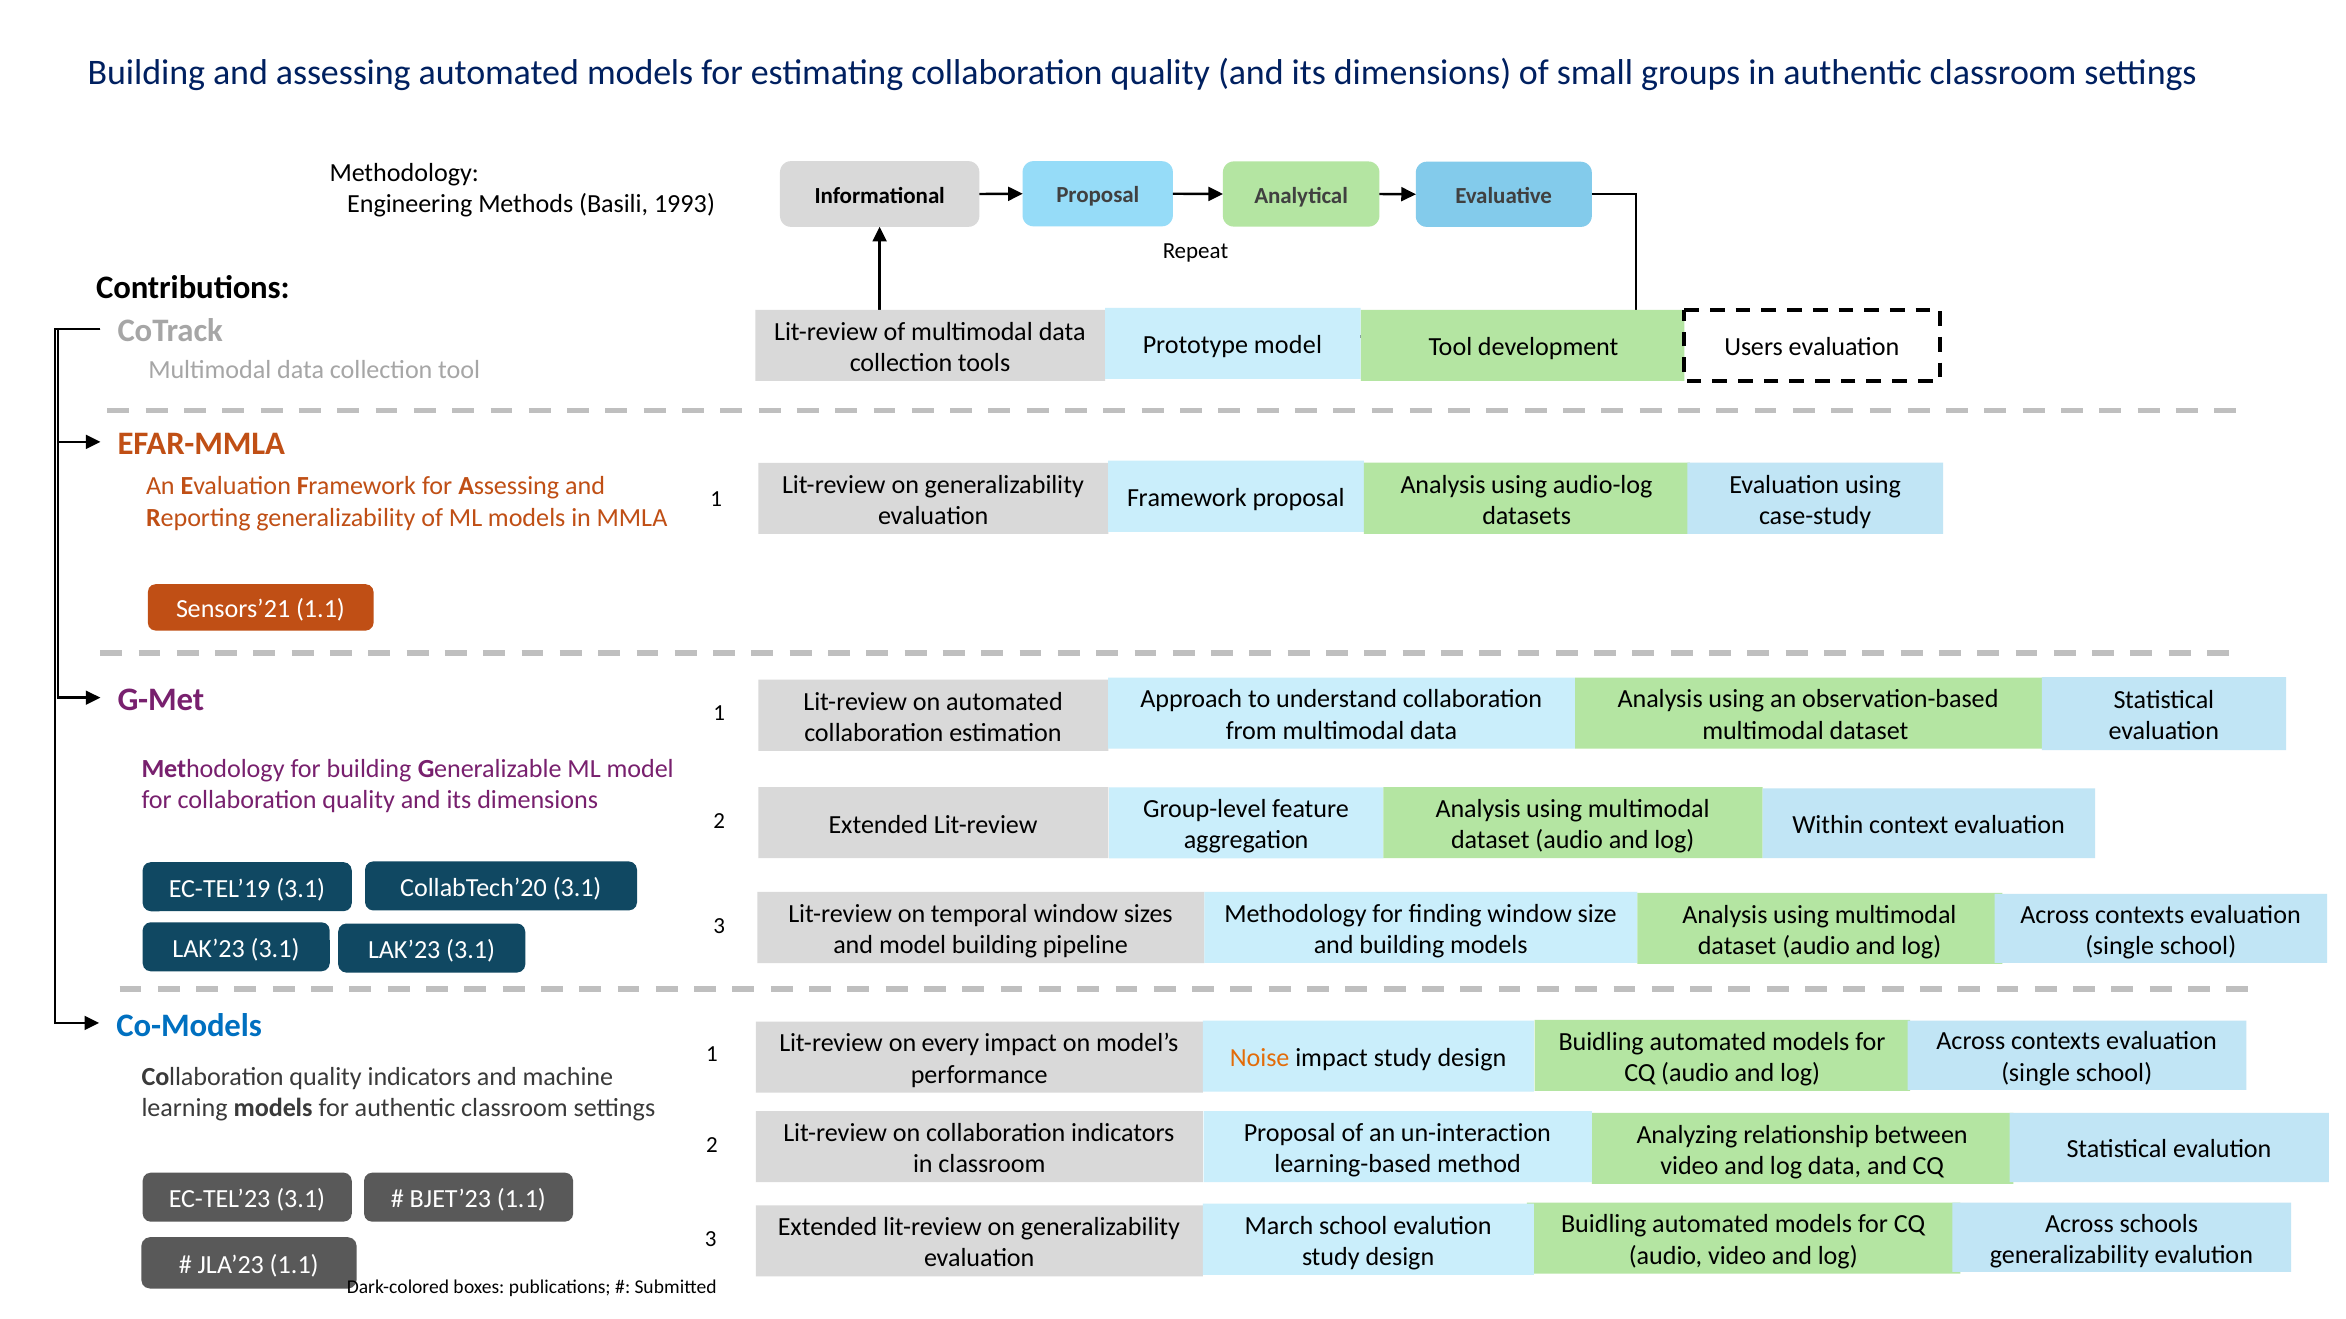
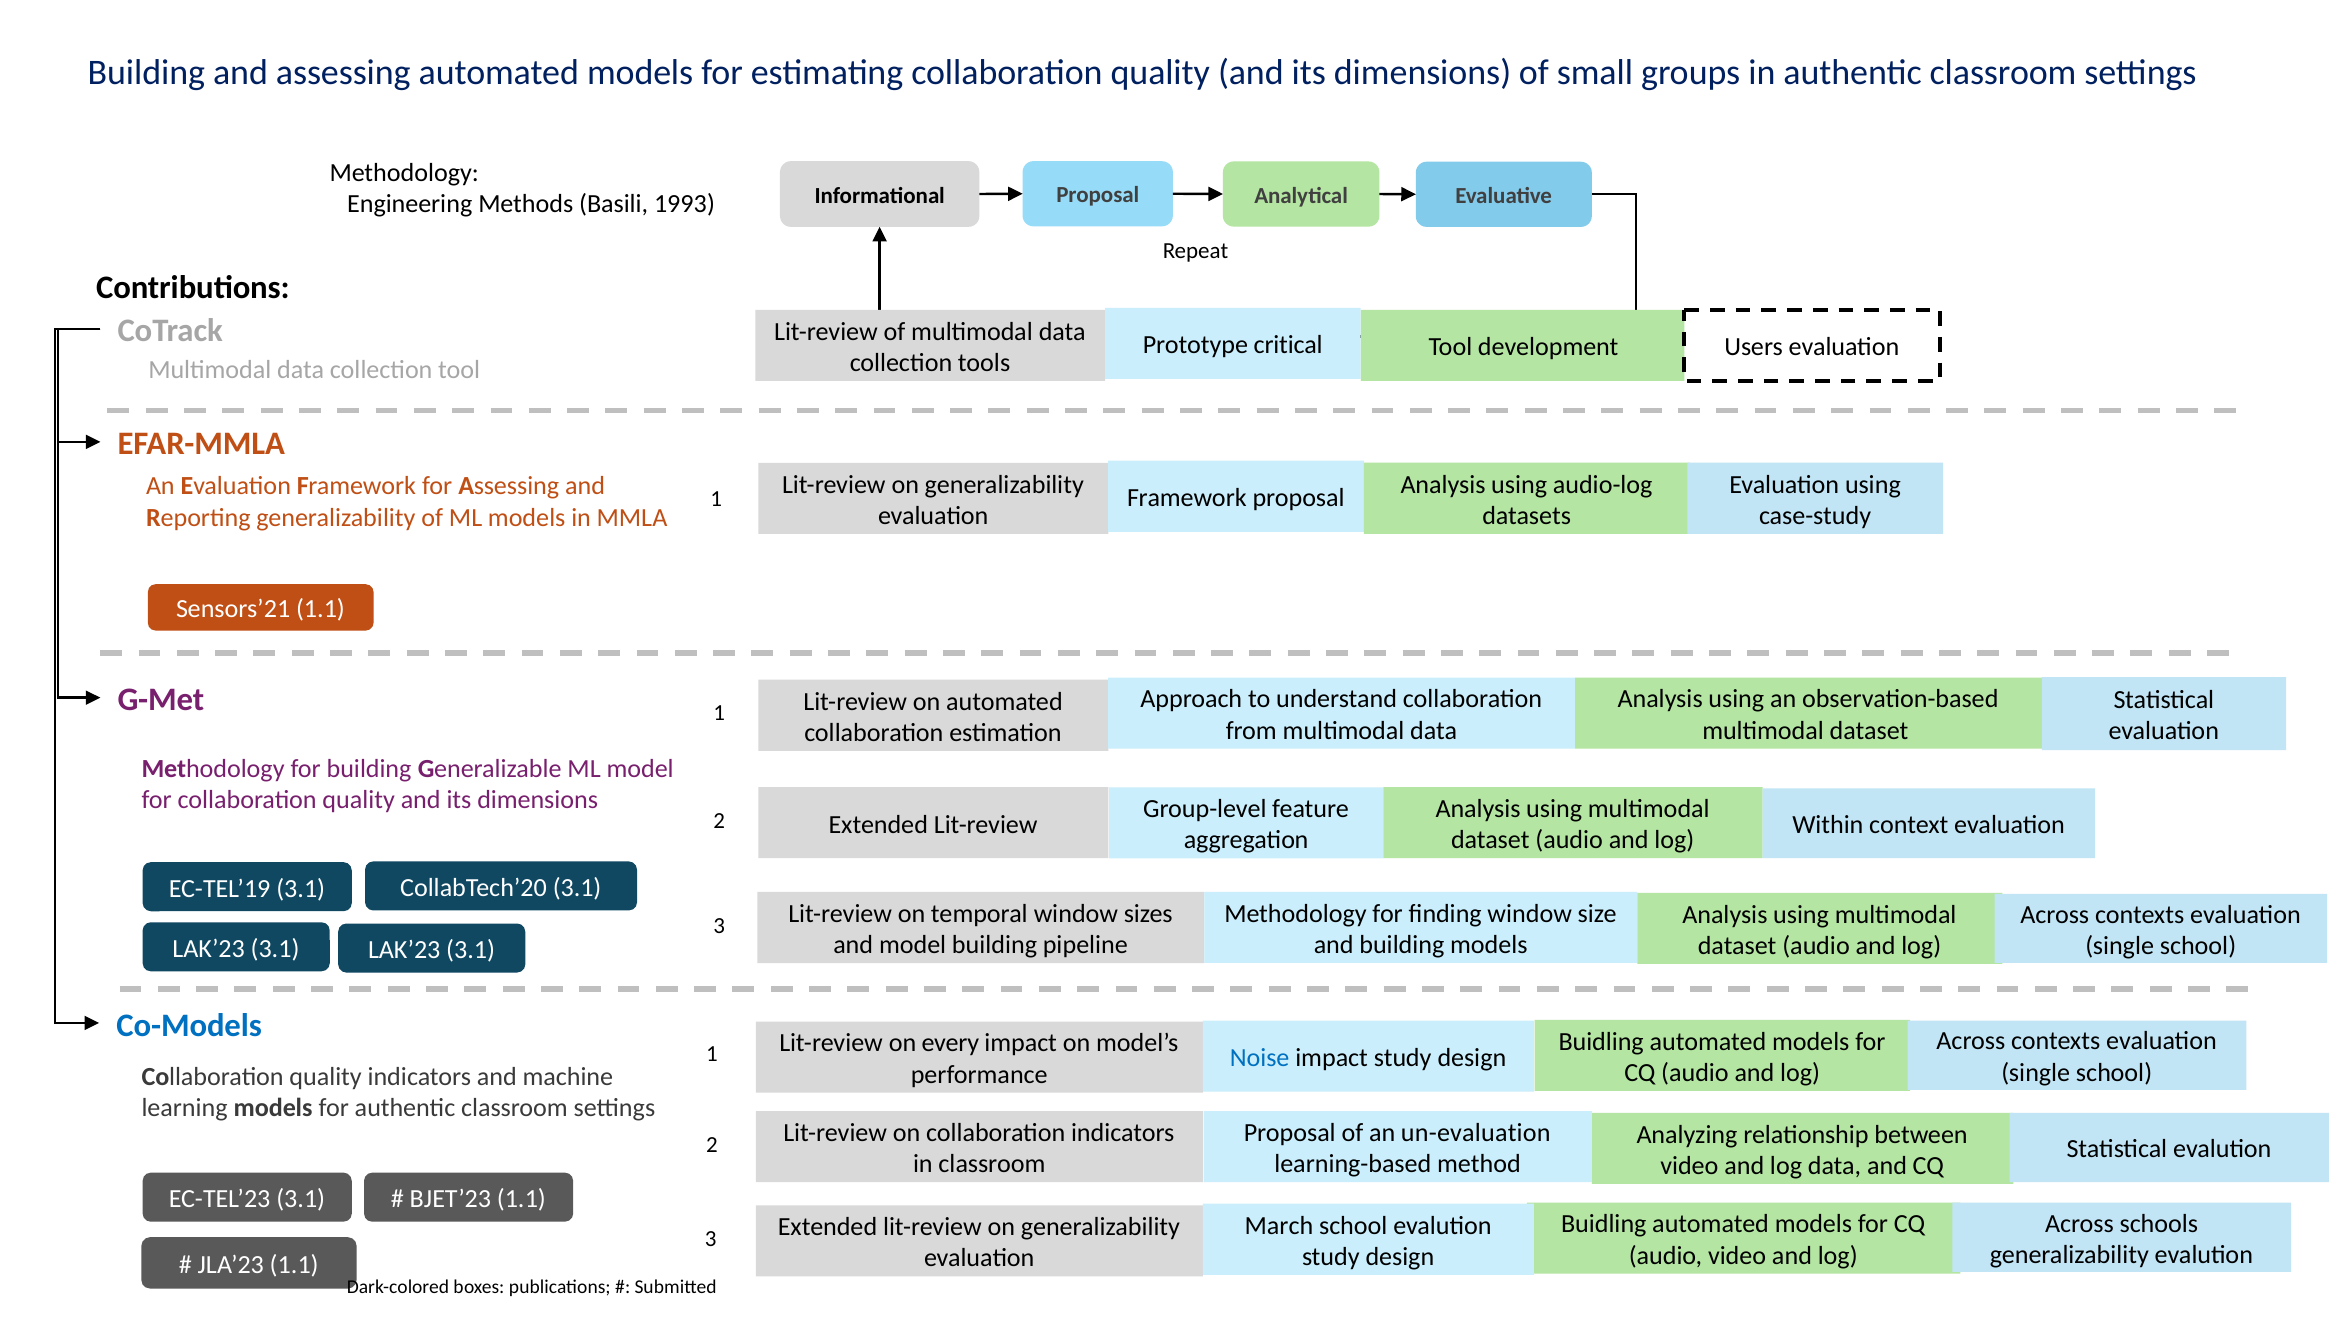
Prototype model: model -> critical (1288, 345)
Noise colour: orange -> blue (1260, 1058)
un-interaction: un-interaction -> un-evaluation (1476, 1133)
